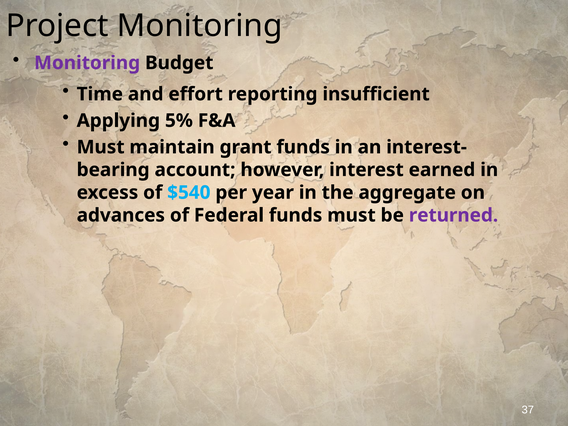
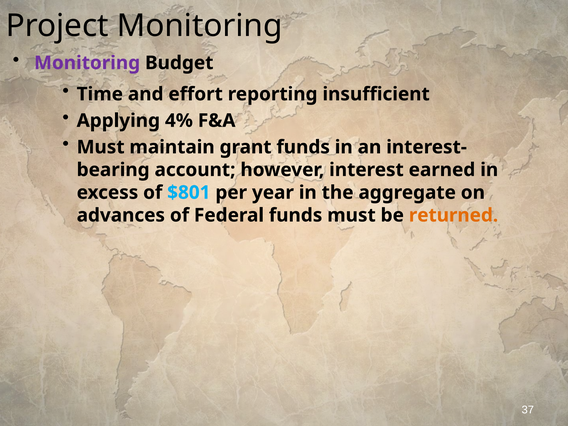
5%: 5% -> 4% (179, 121)
$540: $540 -> $801 (189, 193)
returned colour: purple -> orange (453, 215)
